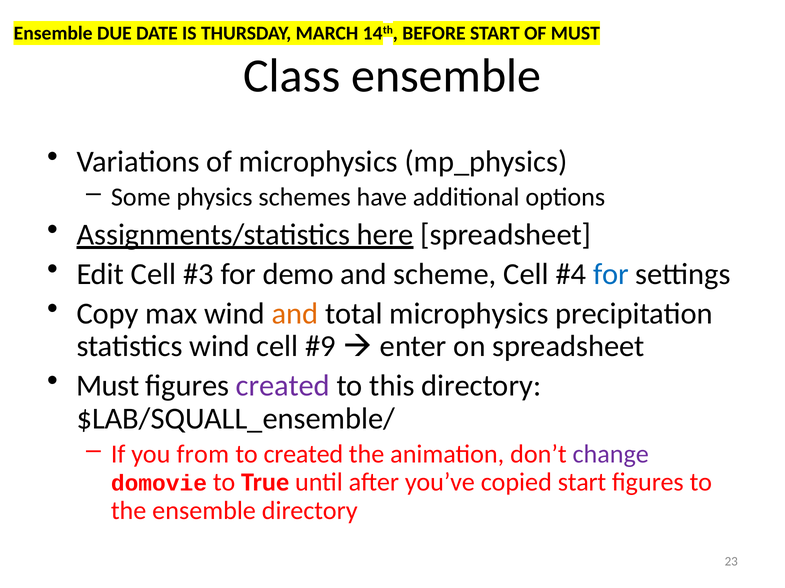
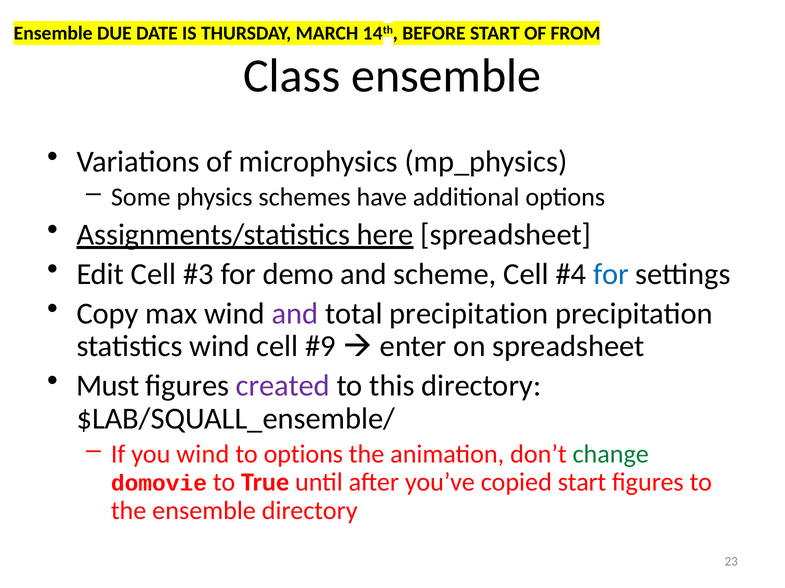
OF MUST: MUST -> FROM (576, 33)
and colour: orange -> purple (295, 314)
total microphysics: microphysics -> precipitation (469, 314)
you from: from -> wind (203, 455)
to created: created -> options (303, 455)
change colour: purple -> green (611, 455)
